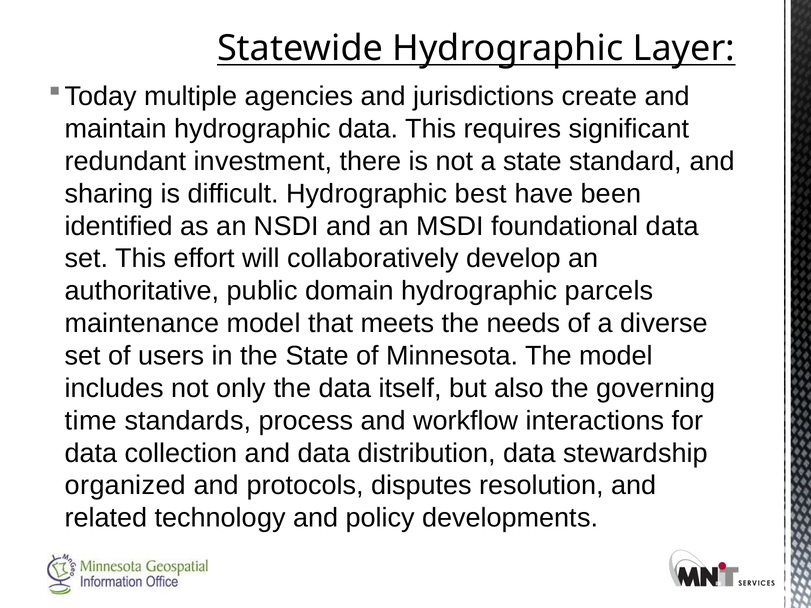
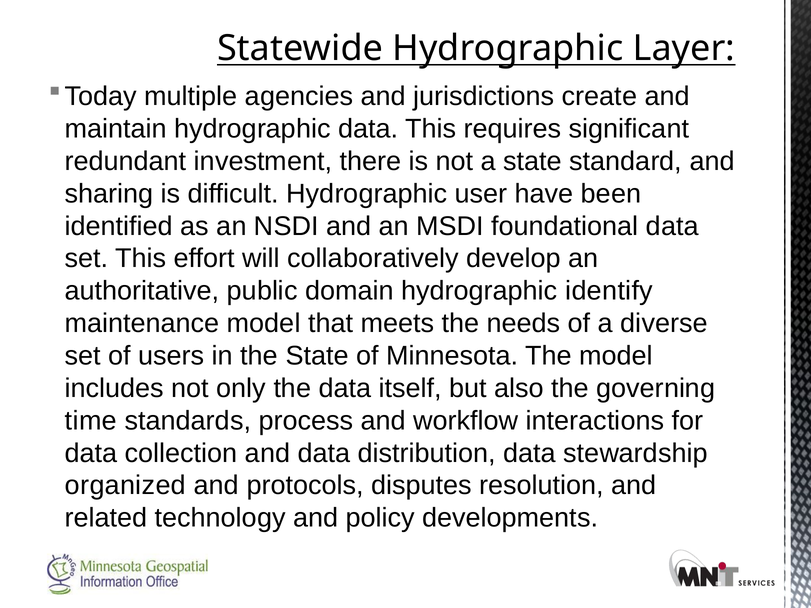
best: best -> user (481, 194)
parcels: parcels -> identify (609, 291)
